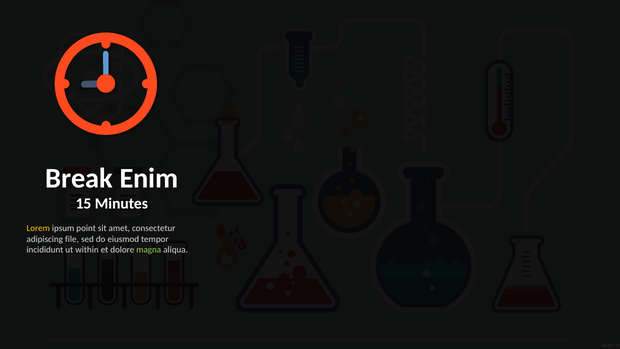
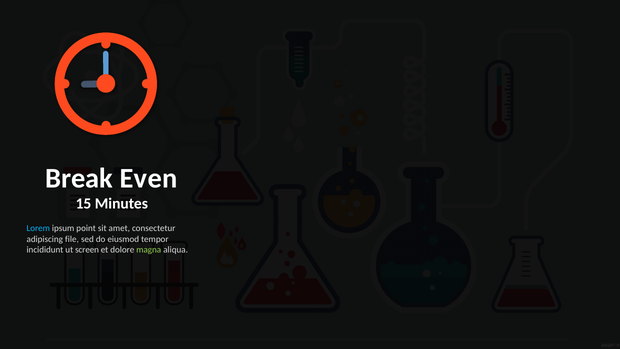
Enim: Enim -> Even (149, 178)
Lorem colour: yellow -> light blue (38, 228)
within: within -> screen (87, 250)
